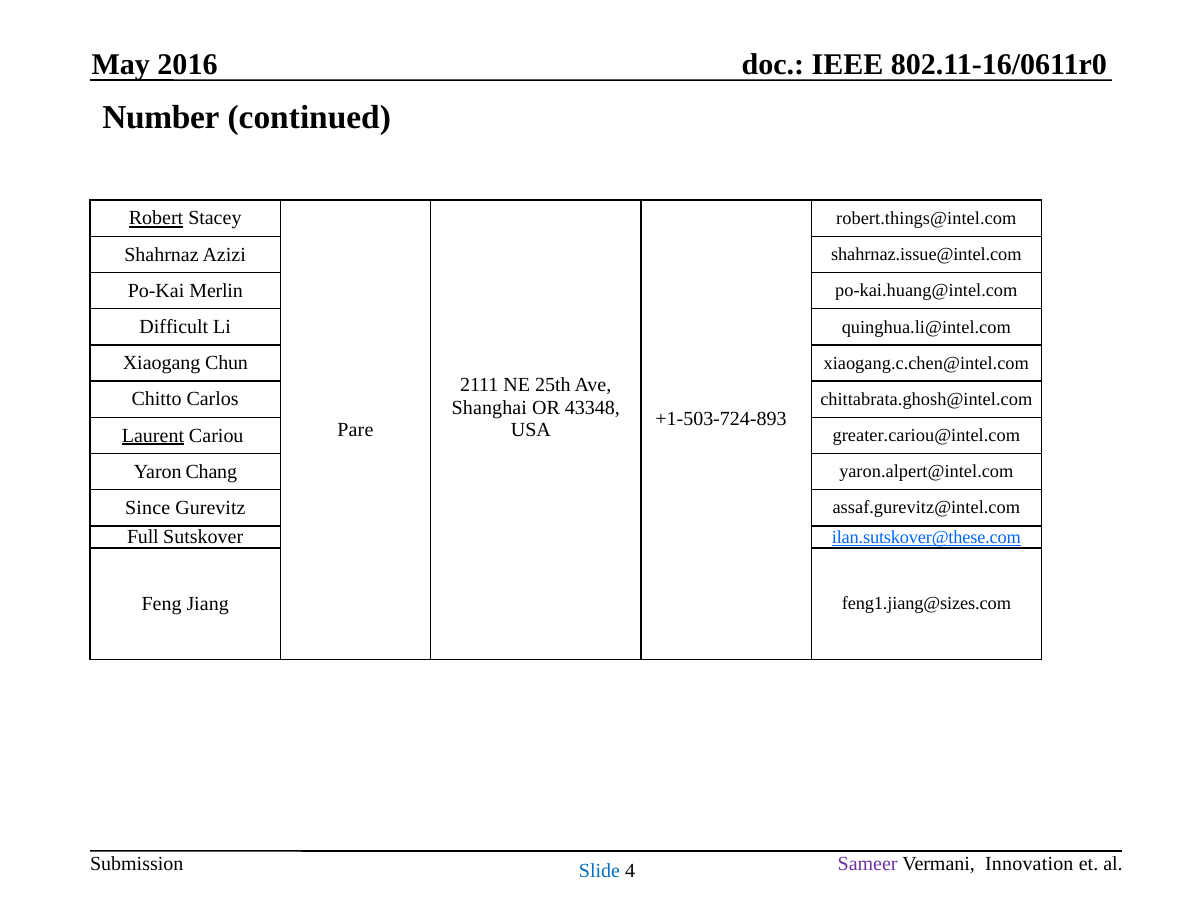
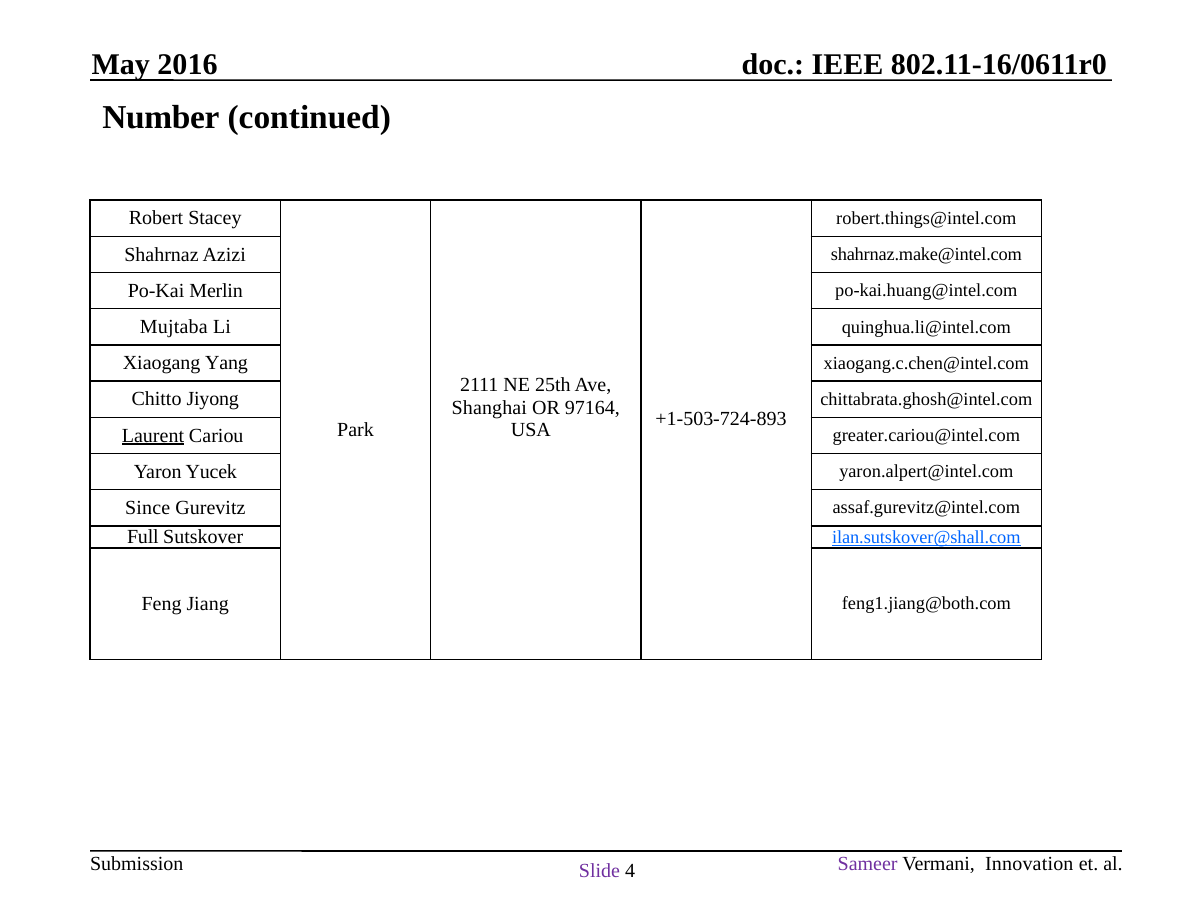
Robert underline: present -> none (156, 219)
shahrnaz.issue@intel.com: shahrnaz.issue@intel.com -> shahrnaz.make@intel.com (926, 255)
Difficult: Difficult -> Mujtaba (174, 327)
Chun: Chun -> Yang (227, 363)
Carlos: Carlos -> Jiyong (213, 400)
43348: 43348 -> 97164 (592, 408)
Pare: Pare -> Park (356, 430)
Chang: Chang -> Yucek (211, 472)
ilan.sutskover@these.com: ilan.sutskover@these.com -> ilan.sutskover@shall.com (926, 537)
feng1.jiang@sizes.com: feng1.jiang@sizes.com -> feng1.jiang@both.com (926, 604)
Slide colour: blue -> purple (599, 871)
